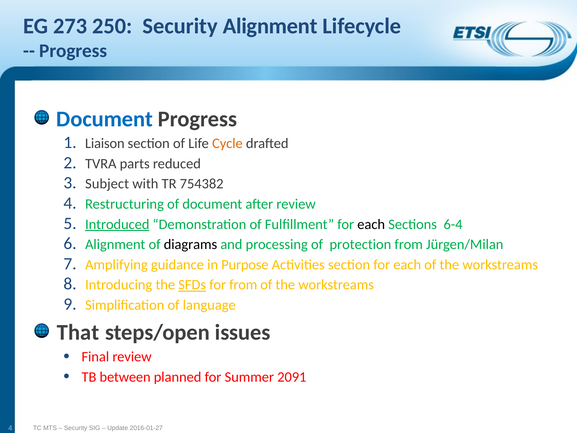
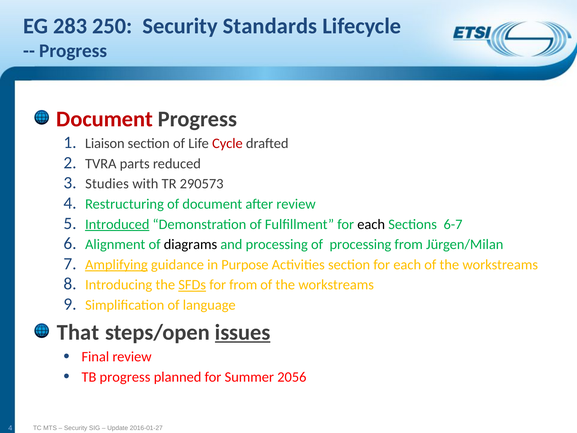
273: 273 -> 283 (70, 26)
Security Alignment: Alignment -> Standards (270, 26)
Document colour: blue -> red (105, 119)
Cycle colour: orange -> red (227, 143)
Subject: Subject -> Studies (107, 184)
754382: 754382 -> 290573 (202, 184)
6-4: 6-4 -> 6-7 (453, 224)
of protection: protection -> processing (360, 244)
Amplifying underline: none -> present (116, 265)
issues underline: none -> present (243, 332)
TB between: between -> progress (125, 377)
2091: 2091 -> 2056 (292, 377)
